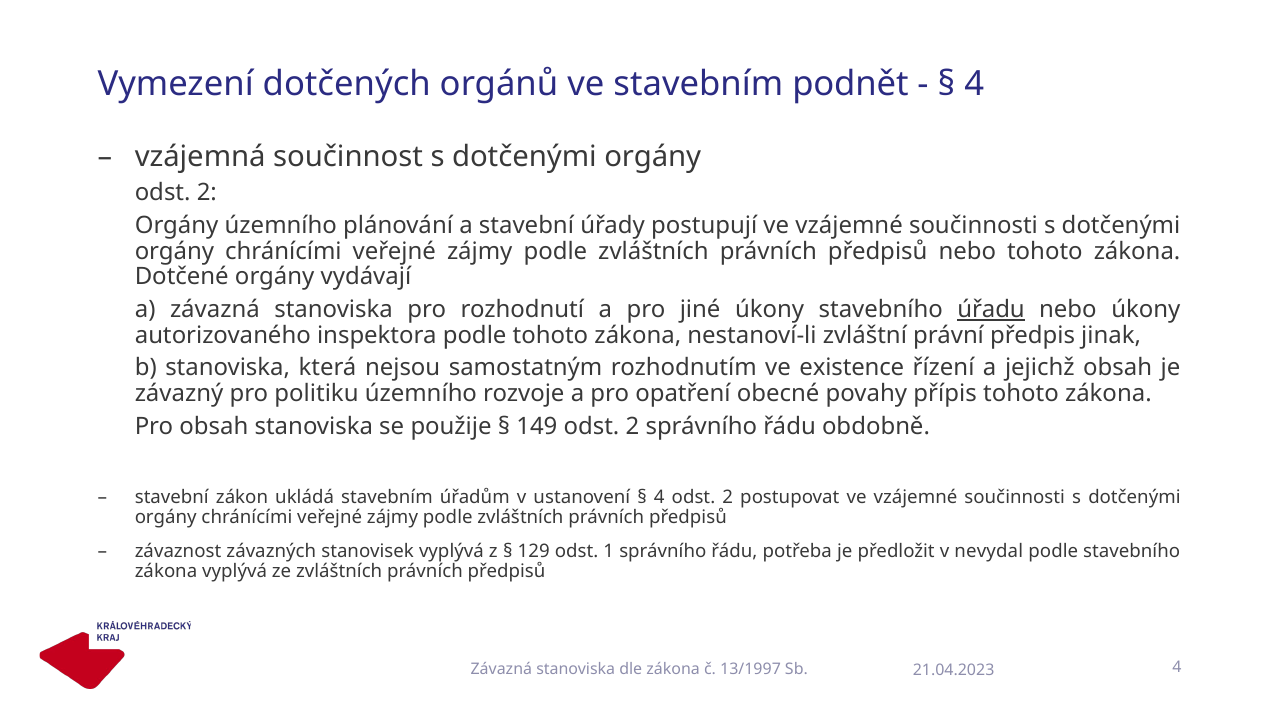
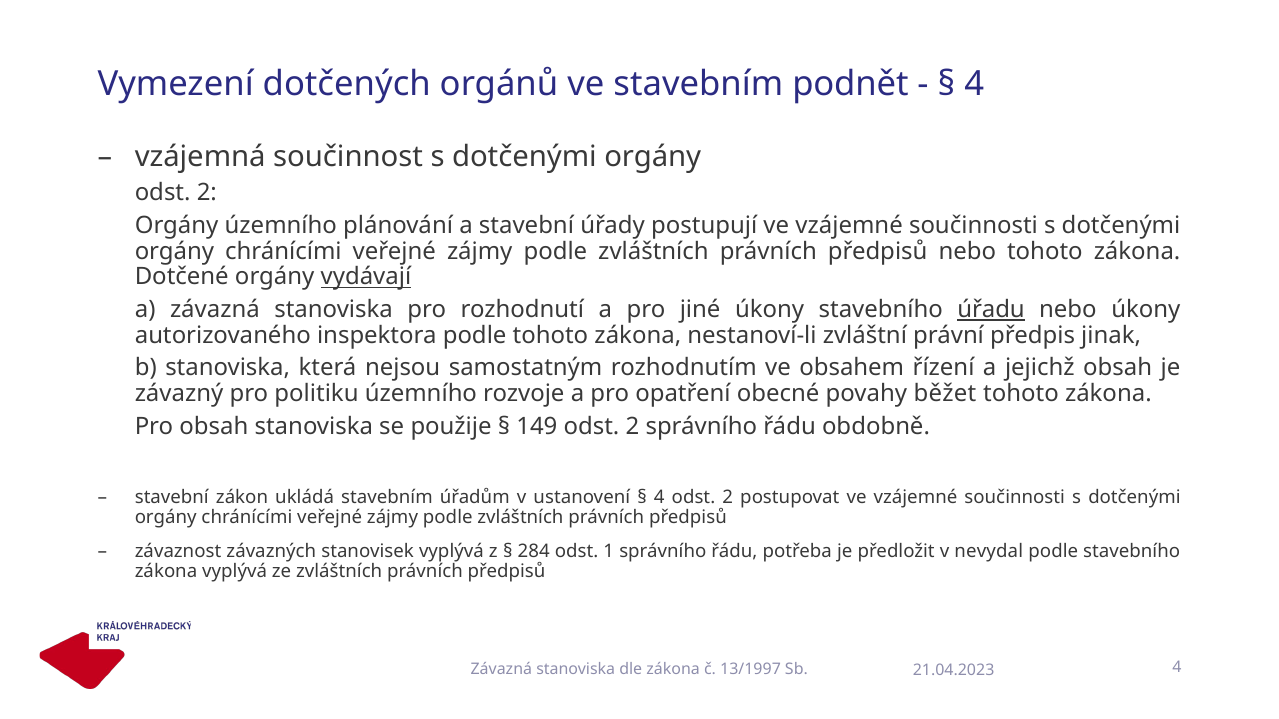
vydávají underline: none -> present (366, 277)
existence: existence -> obsahem (852, 368)
přípis: přípis -> běžet (945, 394)
129: 129 -> 284 (534, 552)
